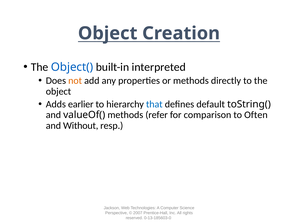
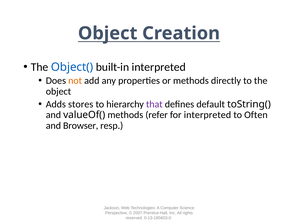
earlier: earlier -> stores (81, 104)
that colour: blue -> purple (154, 104)
for comparison: comparison -> interpreted (207, 115)
Without: Without -> Browser (81, 126)
